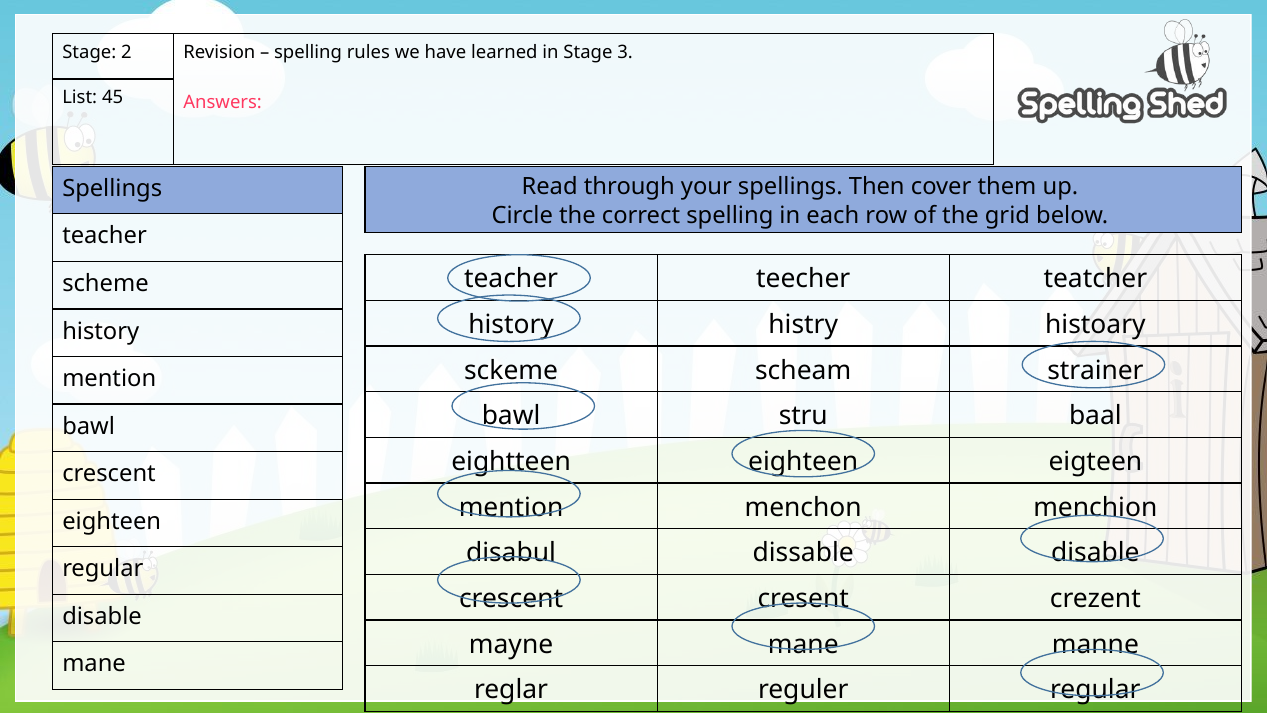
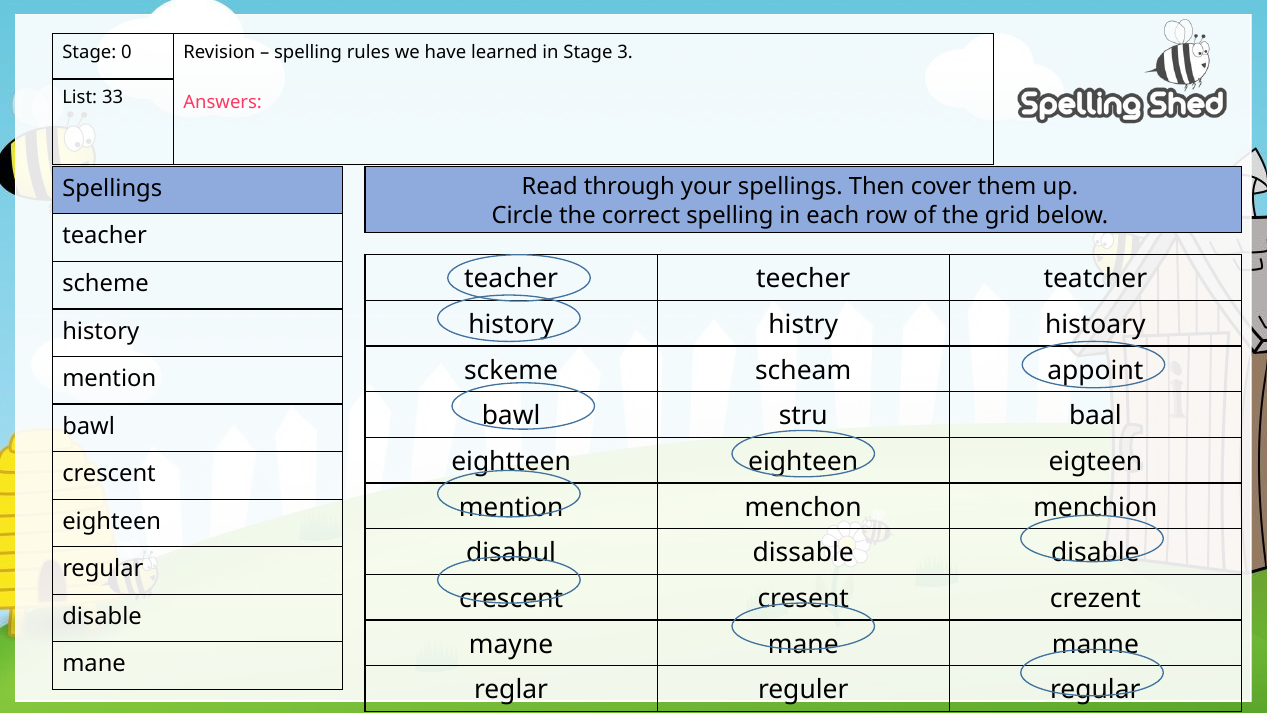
2: 2 -> 0 (126, 52)
45: 45 -> 33 (113, 97)
strainer: strainer -> appoint (1095, 370)
